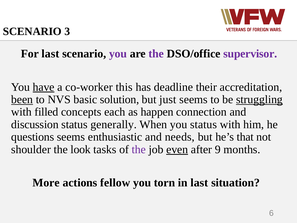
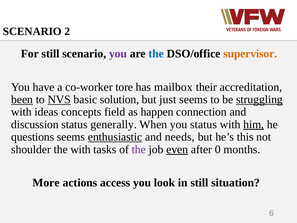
3: 3 -> 2 (67, 31)
For last: last -> still (50, 54)
the colour: purple -> blue (156, 54)
supervisor colour: purple -> orange (250, 54)
have underline: present -> none (44, 87)
this: this -> tore (124, 87)
deadline: deadline -> mailbox (173, 87)
NVS underline: none -> present (59, 99)
filled: filled -> ideas (46, 112)
each: each -> field (115, 112)
him underline: none -> present (254, 124)
enthusiastic underline: none -> present (115, 137)
that: that -> this (245, 137)
the look: look -> with (81, 149)
9: 9 -> 0 (218, 149)
fellow: fellow -> access (115, 182)
torn: torn -> look (165, 182)
in last: last -> still (199, 182)
